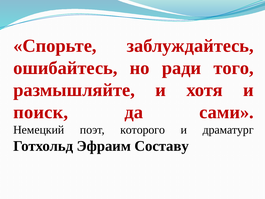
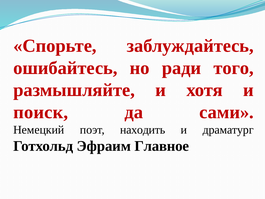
которого: которого -> находить (143, 130)
Составу: Составу -> Главное (162, 146)
